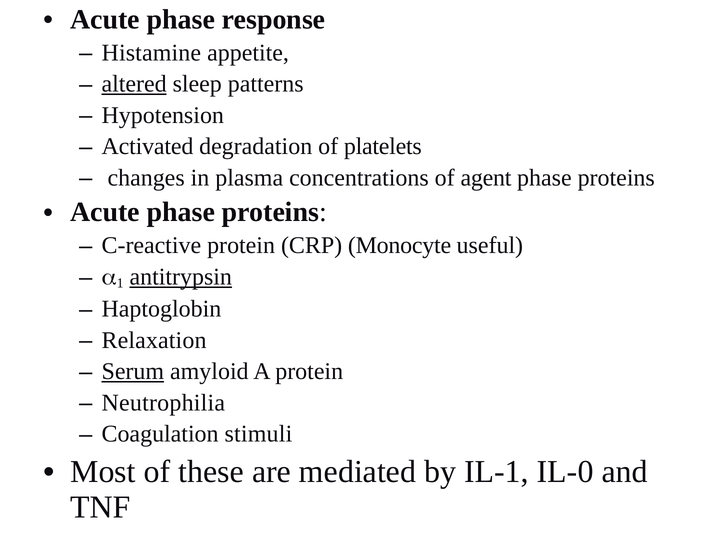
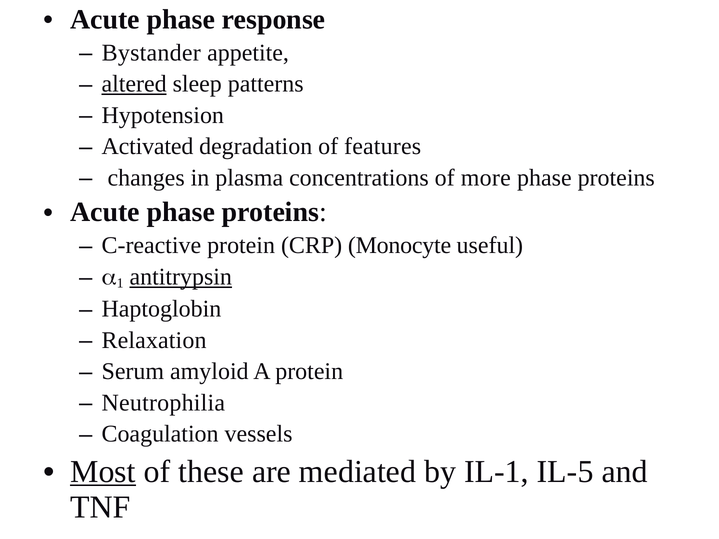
Histamine: Histamine -> Bystander (151, 53)
platelets: platelets -> features (383, 147)
agent: agent -> more (486, 178)
Serum underline: present -> none (133, 372)
stimuli: stimuli -> vessels (259, 434)
Most underline: none -> present (103, 472)
IL-0: IL-0 -> IL-5 (565, 472)
